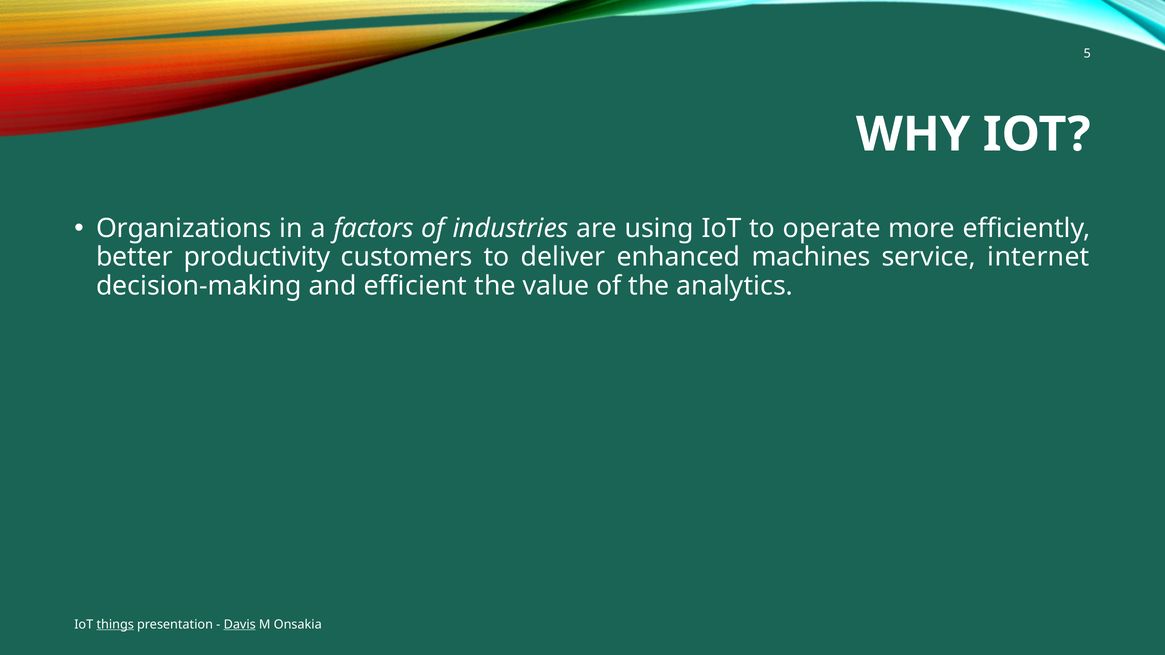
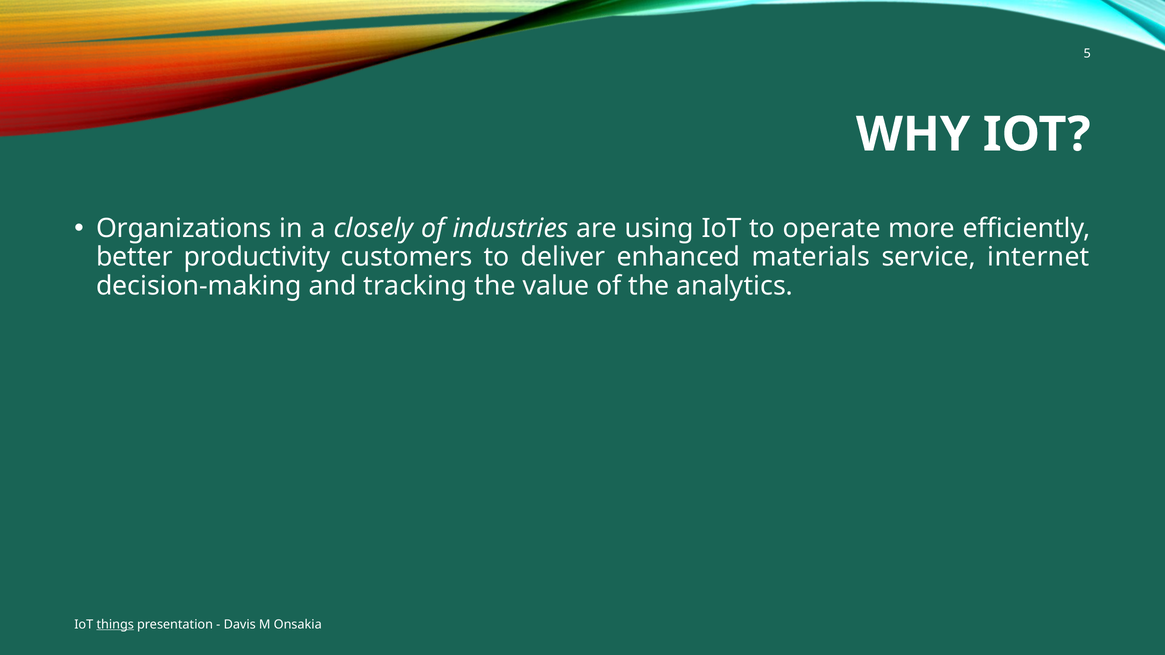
factors: factors -> closely (373, 228)
machines: machines -> materials (811, 257)
efficient: efficient -> tracking (415, 286)
Davis underline: present -> none (240, 625)
